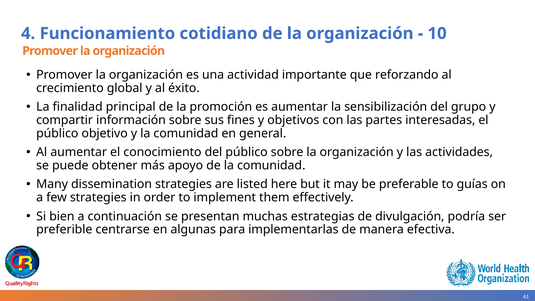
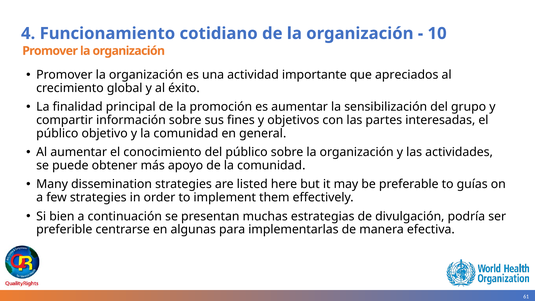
reforzando: reforzando -> apreciados (407, 75)
